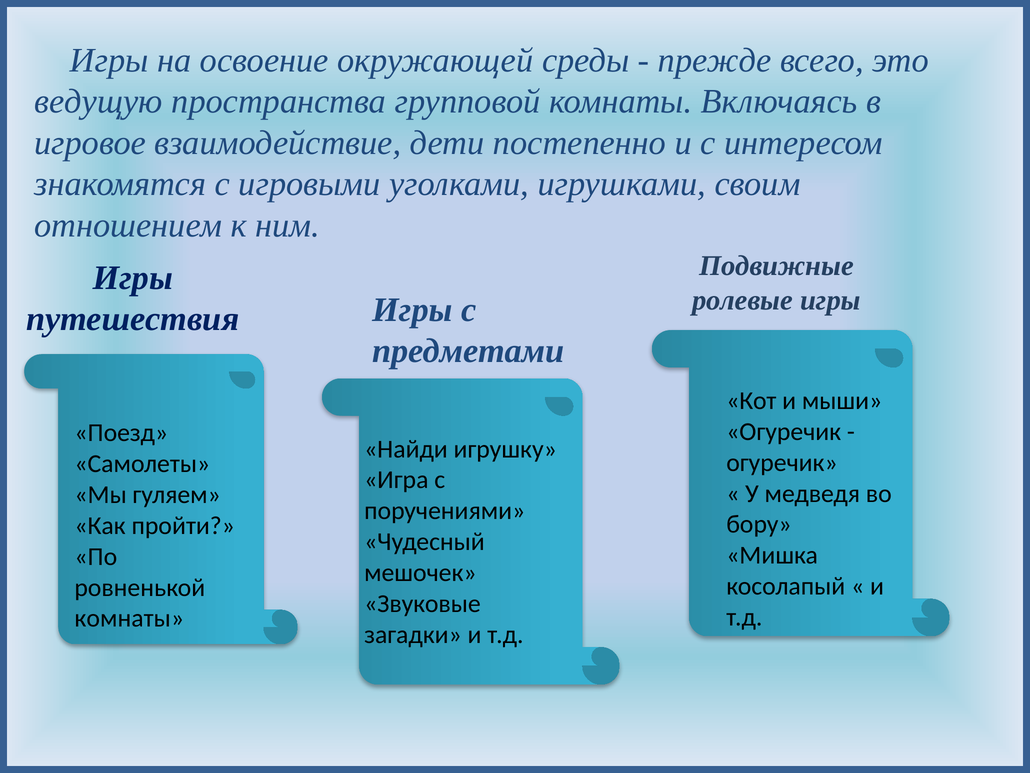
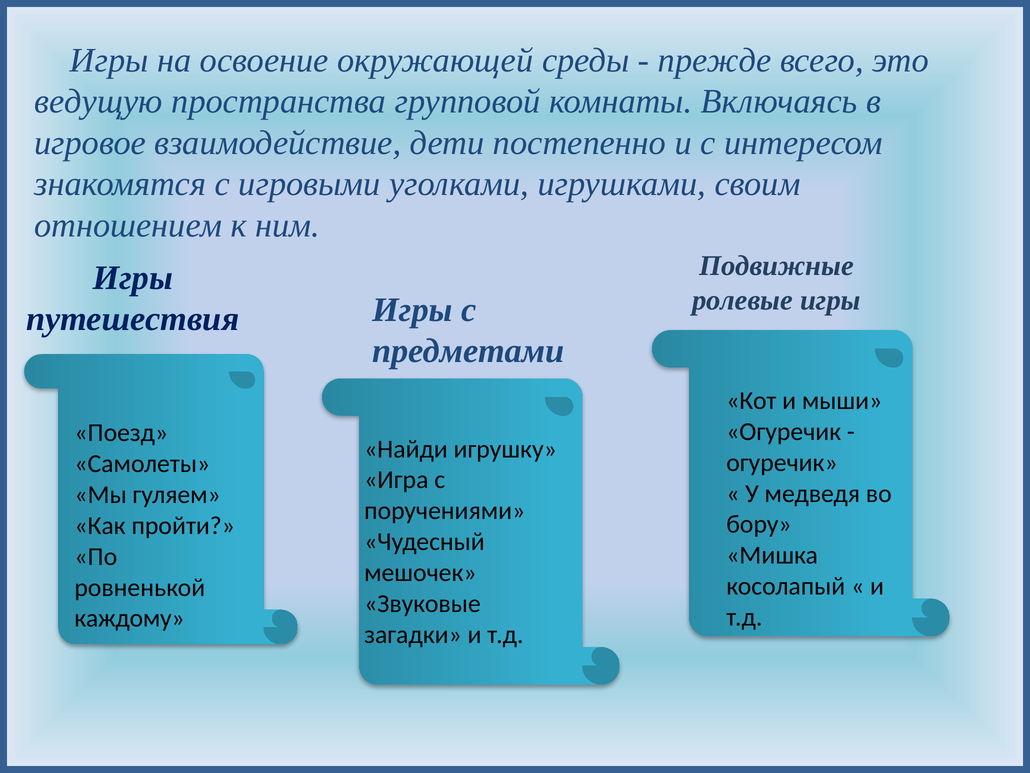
комнаты: комнаты -> каждому (129, 618)
